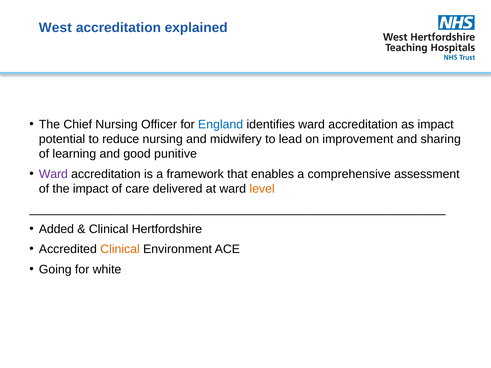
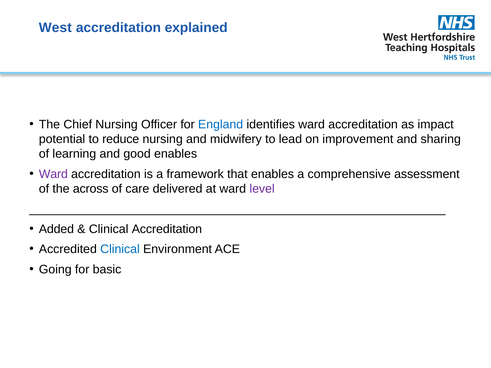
good punitive: punitive -> enables (176, 154)
the impact: impact -> across (91, 189)
level colour: orange -> purple (262, 189)
Clinical Hertfordshire: Hertfordshire -> Accreditation (167, 229)
Clinical colour: orange -> blue (120, 249)
white: white -> basic (107, 270)
